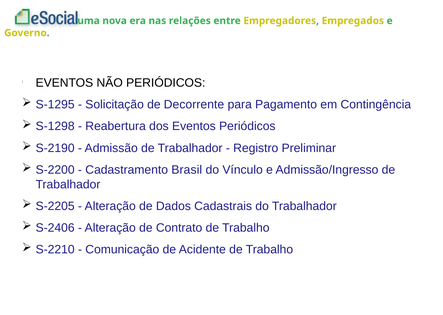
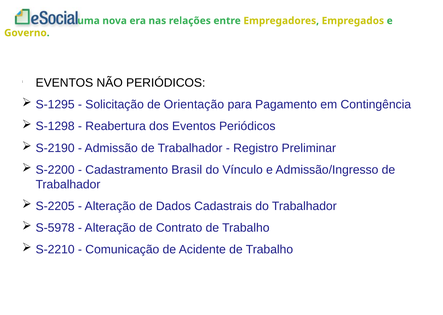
Decorrente: Decorrente -> Orientação (194, 104)
S-2406: S-2406 -> S-5978 (55, 227)
